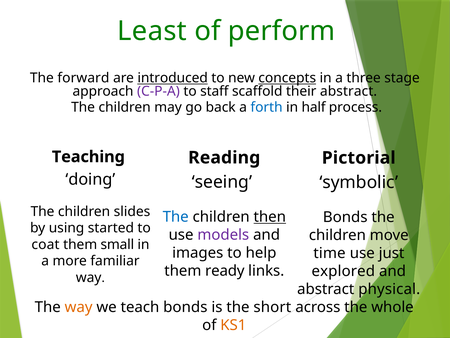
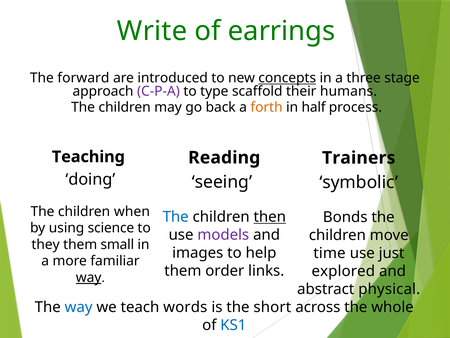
Least: Least -> Write (152, 31)
perform: perform -> earrings (282, 31)
introduced underline: present -> none (173, 78)
staff: staff -> type (214, 91)
their abstract: abstract -> humans (349, 91)
forth colour: blue -> orange (267, 107)
Pictorial: Pictorial -> Trainers (359, 158)
slides: slides -> when (132, 211)
started: started -> science (111, 228)
coat: coat -> they (46, 244)
ready: ready -> order (225, 271)
way underline: none -> present (89, 277)
way colour: orange -> blue (79, 307)
teach bonds: bonds -> words (185, 307)
KS1 colour: orange -> blue (233, 325)
